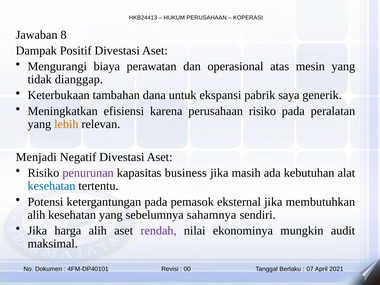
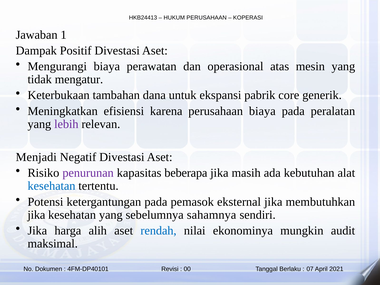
8: 8 -> 1 (64, 35)
dianggap: dianggap -> mengatur (79, 79)
saya: saya -> core (289, 95)
perusahaan risiko: risiko -> biaya (262, 111)
lebih colour: orange -> purple (66, 124)
business: business -> beberapa (186, 173)
alih: alih -> jika (36, 215)
rendah colour: purple -> blue (158, 231)
